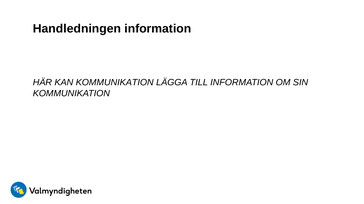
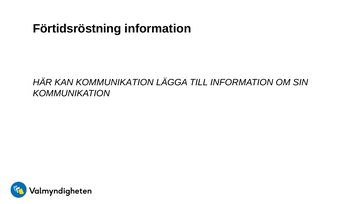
Handledningen: Handledningen -> Förtidsröstning (77, 29)
